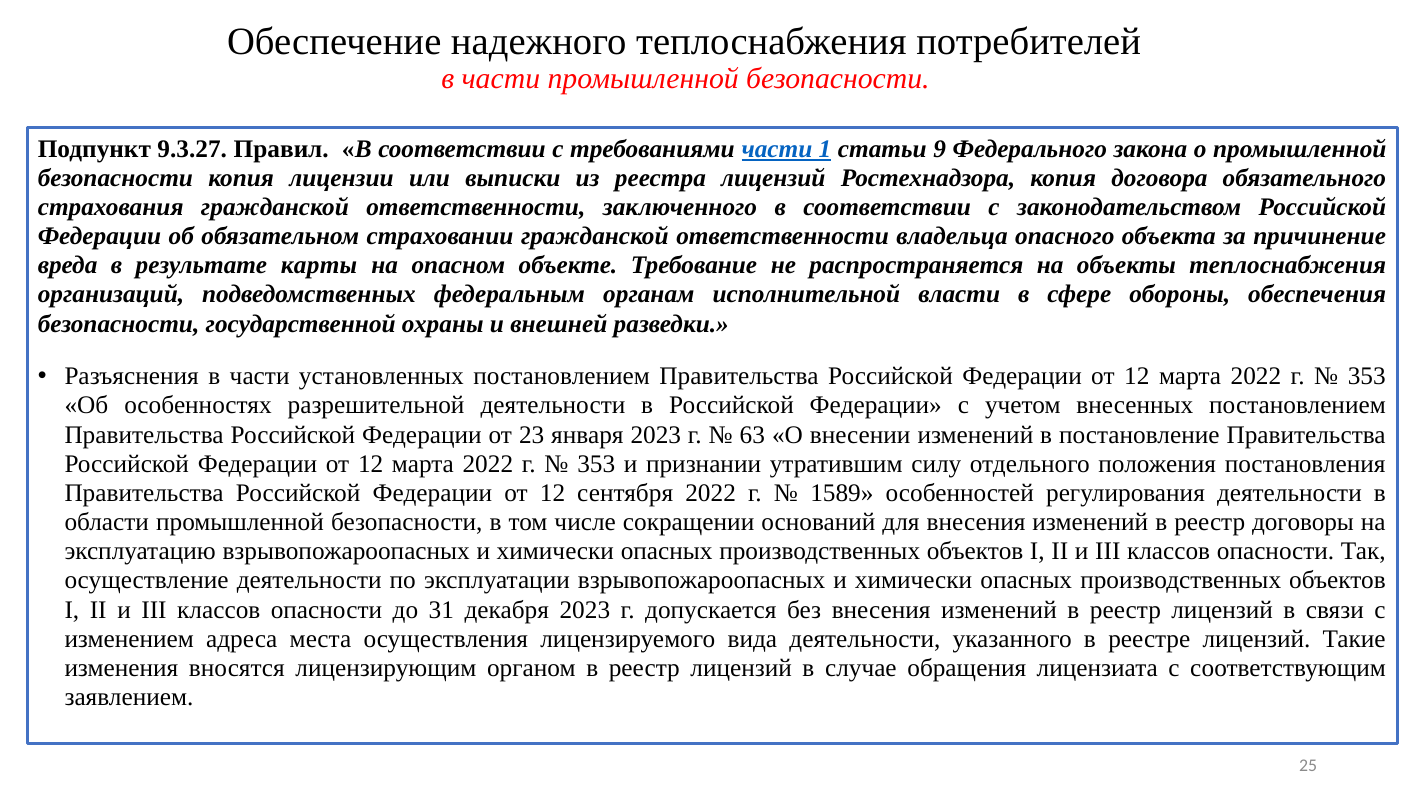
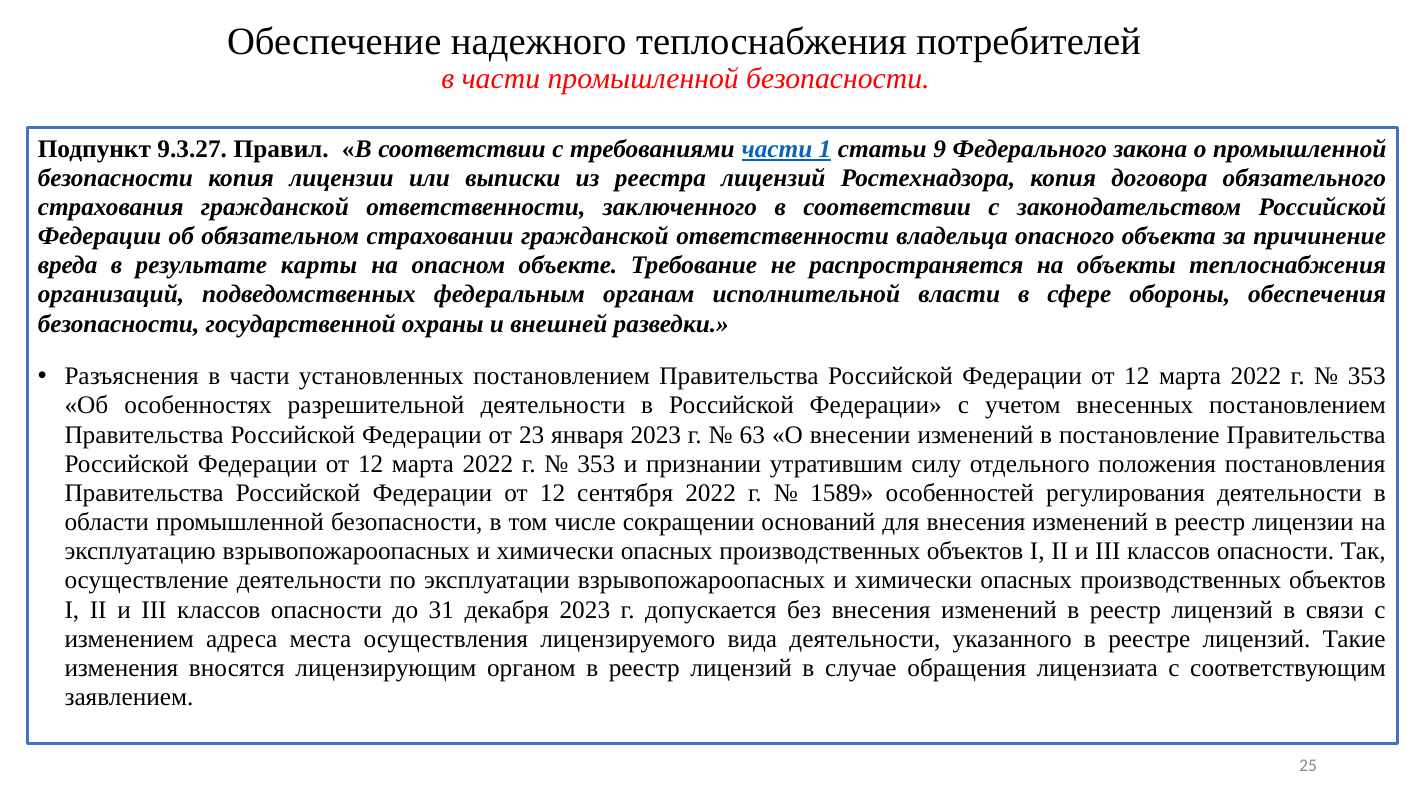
реестр договоры: договоры -> лицензии (1303, 522)
